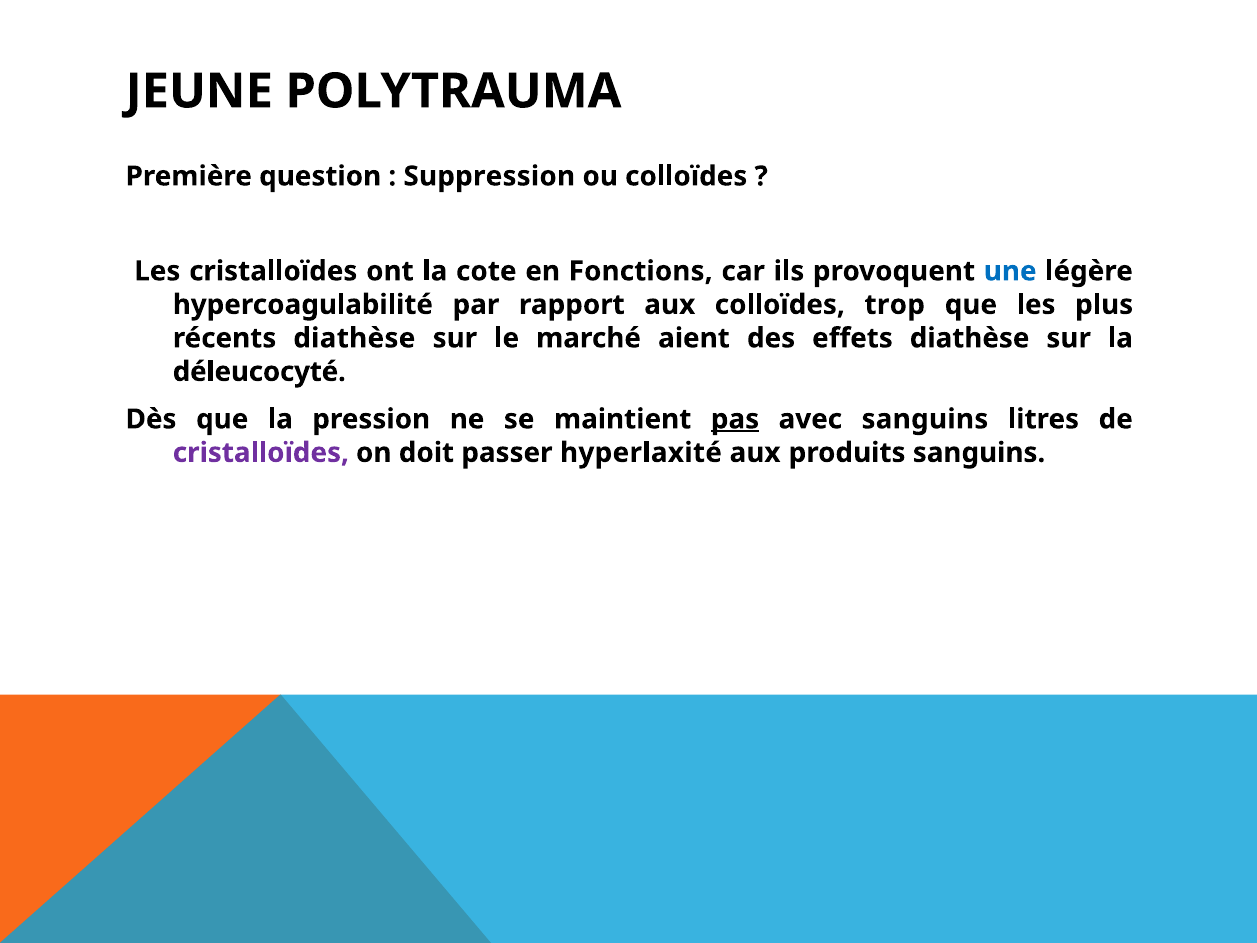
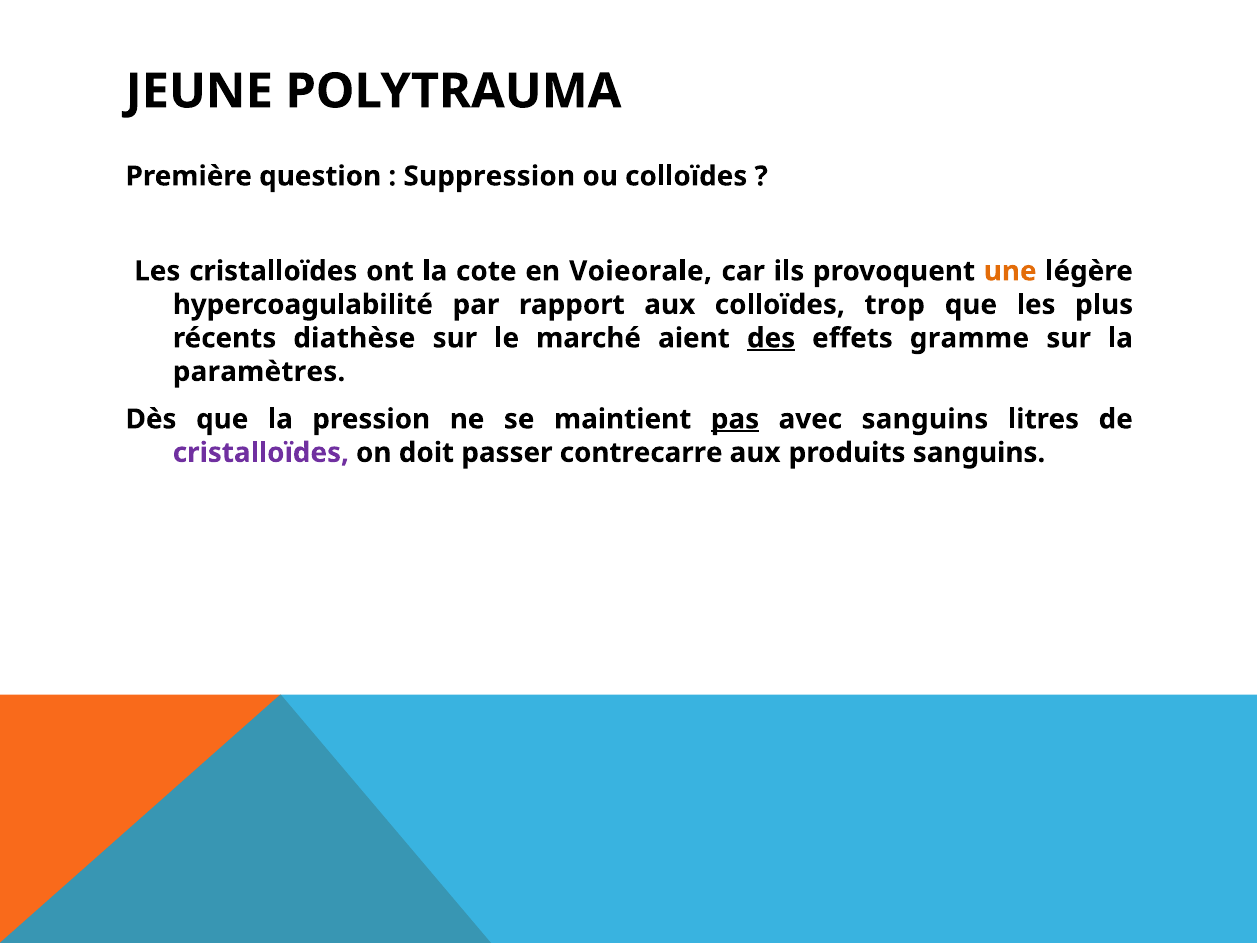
Fonctions: Fonctions -> Voieorale (641, 271)
une colour: blue -> orange (1010, 271)
des underline: none -> present (771, 338)
effets diathèse: diathèse -> gramme (969, 338)
déleucocyté: déleucocyté -> paramètres (259, 372)
hyperlaxité: hyperlaxité -> contrecarre (641, 453)
